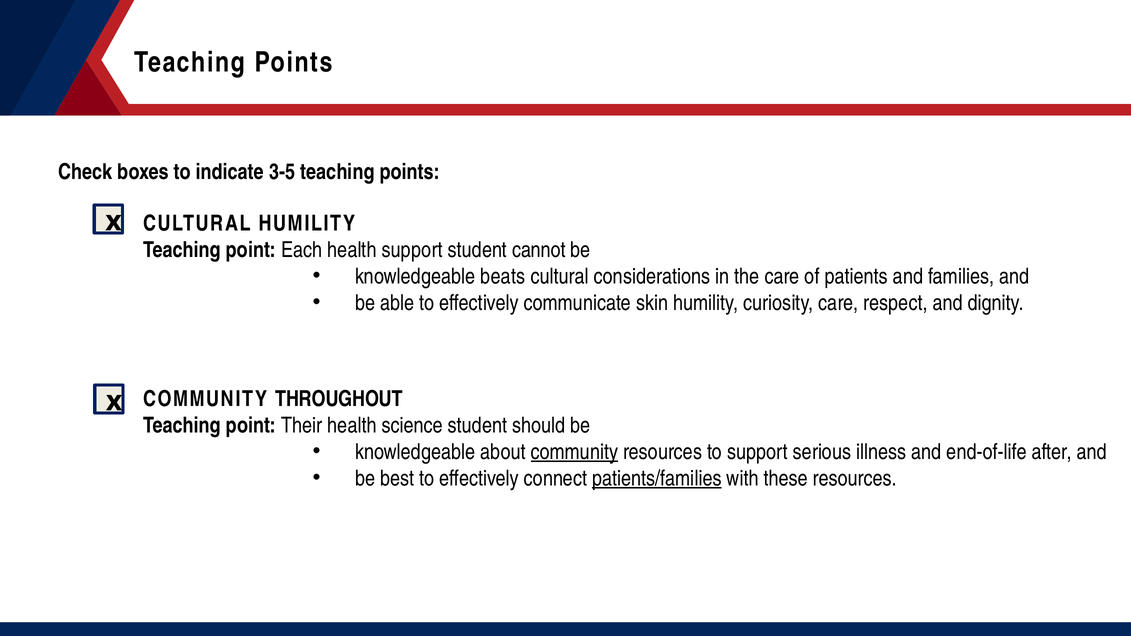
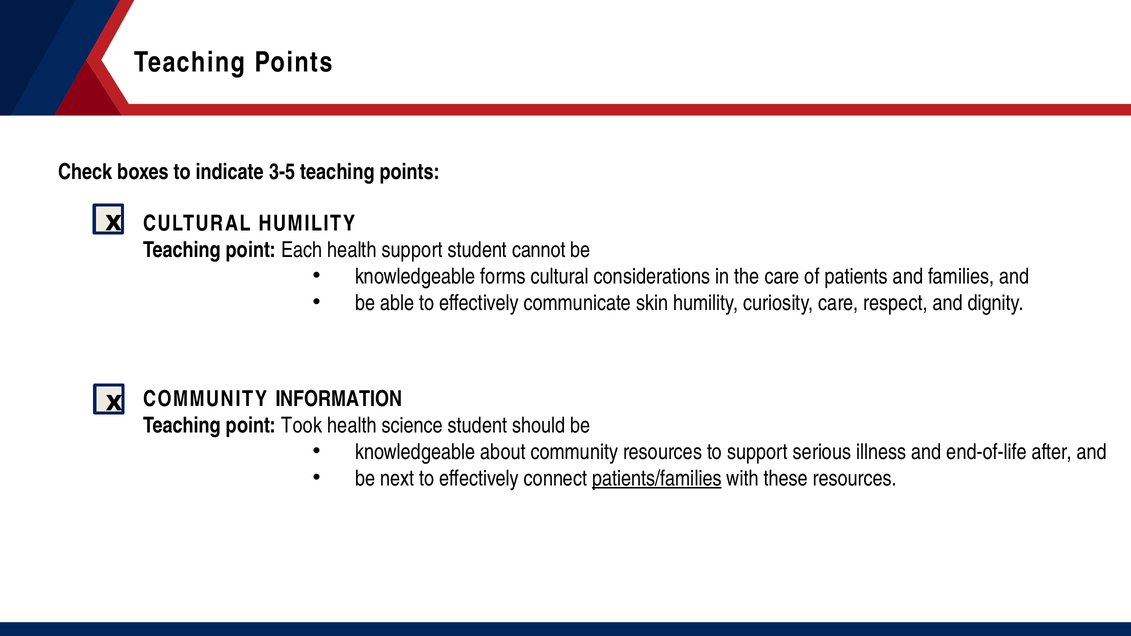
beats: beats -> forms (503, 276)
THROUGHOUT: THROUGHOUT -> INFORMATION (339, 399)
Their: Their -> Took (302, 426)
community underline: present -> none (574, 452)
best: best -> next (397, 478)
